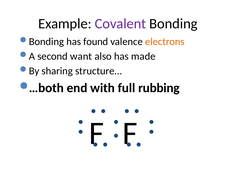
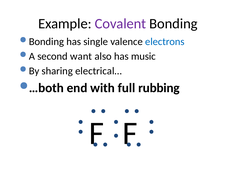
found: found -> single (96, 42)
electrons colour: orange -> blue (165, 42)
made: made -> music (143, 56)
structure…: structure… -> electrical… (98, 71)
